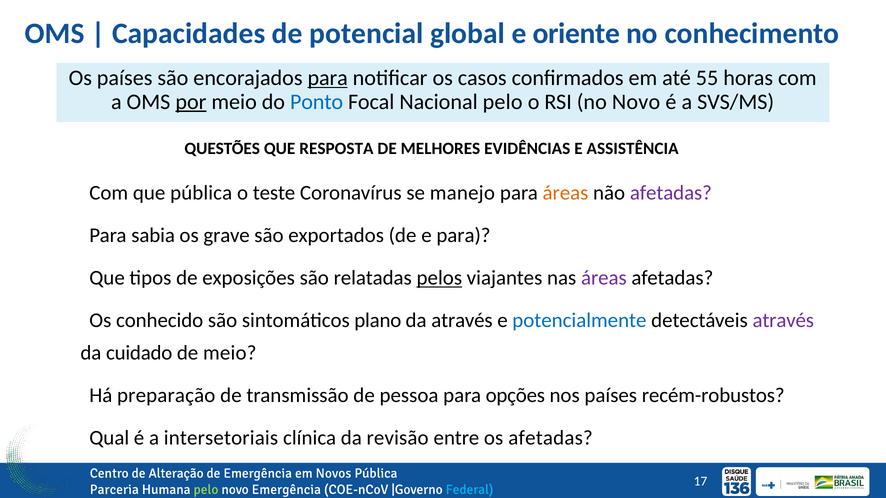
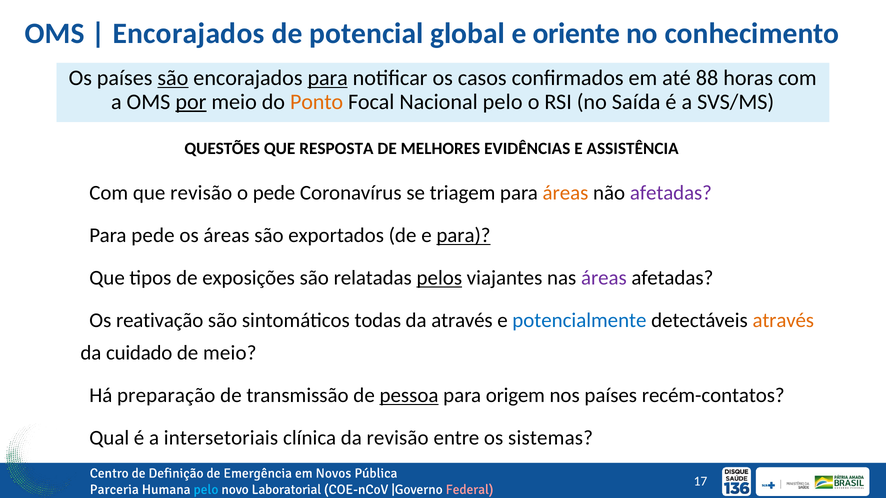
Capacidades: Capacidades -> Encorajados (189, 34)
são underline: none -> present (173, 78)
55: 55 -> 88 (707, 78)
Ponto colour: blue -> orange (317, 102)
no Novo: Novo -> Saída (636, 102)
que pública: pública -> revisão (201, 193)
o teste: teste -> pede (274, 193)
manejo: manejo -> triagem (463, 193)
sabia: sabia -> pede (153, 236)
os grave: grave -> áreas (227, 236)
para underline: none -> present (463, 236)
conhecido: conhecido -> reativação (160, 321)
plano: plano -> todas (378, 321)
através colour: purple -> orange (783, 321)
pessoa underline: none -> present (409, 396)
opções: opções -> origem (515, 396)
recém-robustos: recém-robustos -> recém-contatos (713, 396)
os afetadas: afetadas -> sistemas (551, 438)
Alteração: Alteração -> Definição (176, 474)
pelo colour: light green -> light blue (206, 490)
novo Emergência: Emergência -> Laboratorial (286, 490)
Federal colour: light blue -> pink (470, 490)
